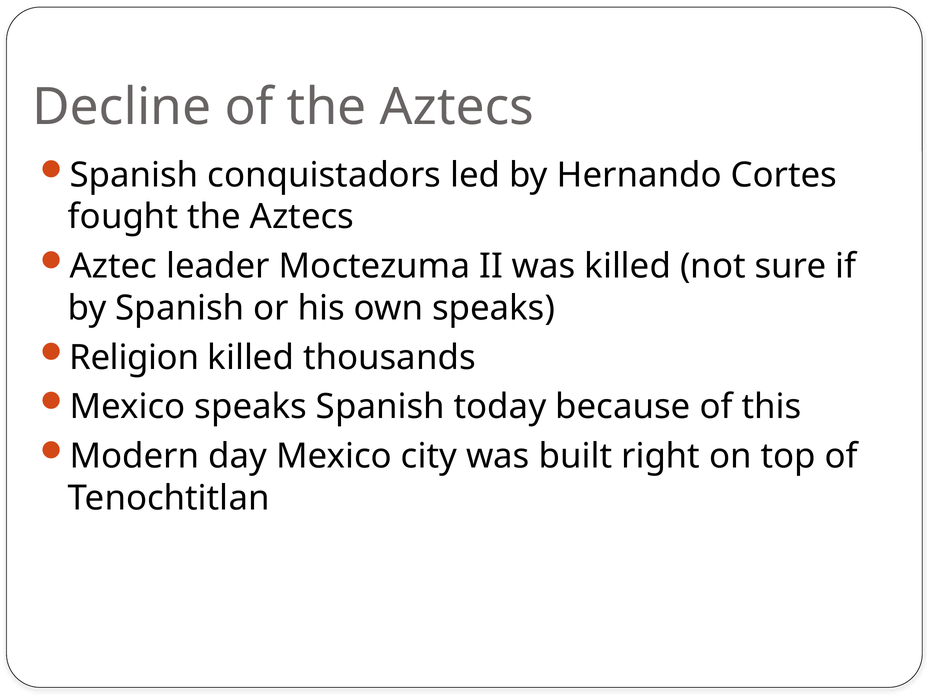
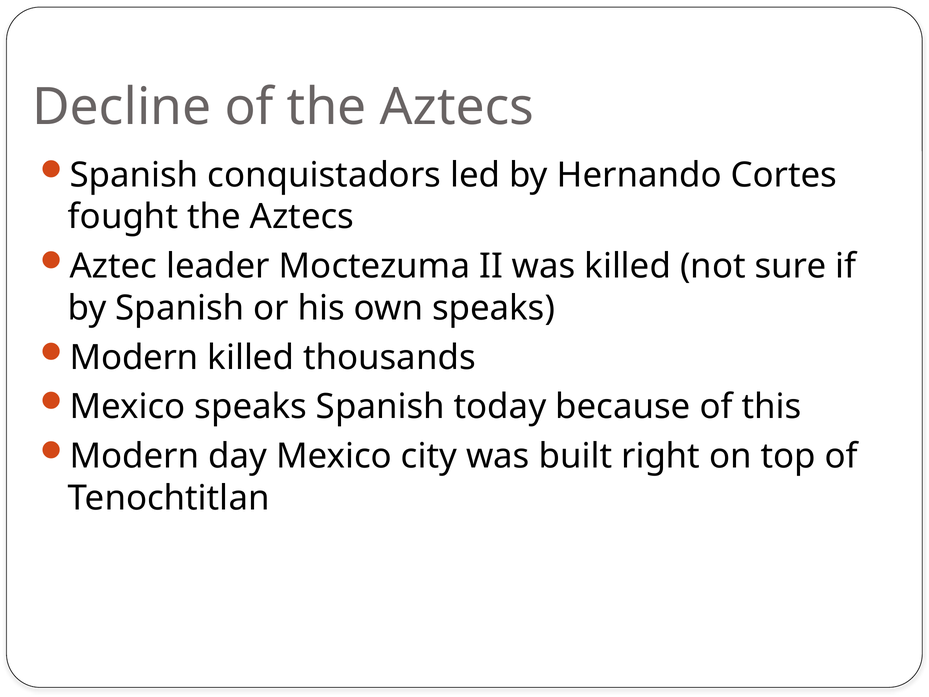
Religion: Religion -> Modern (134, 357)
